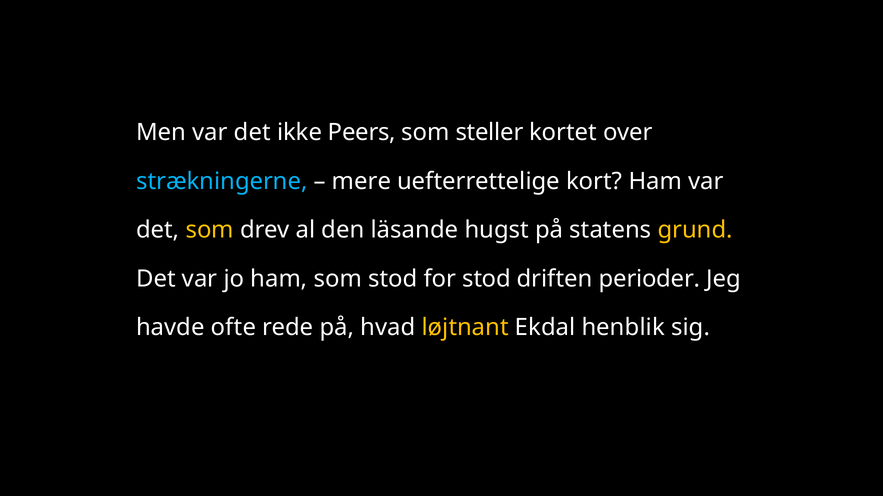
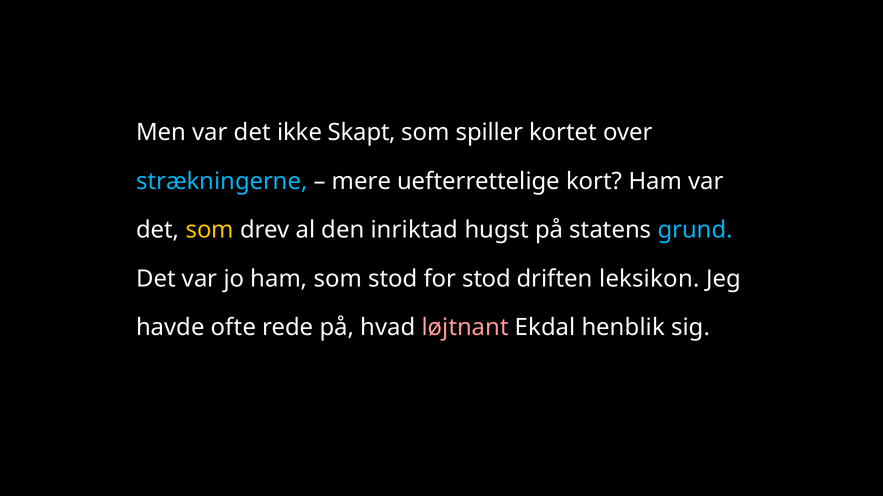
Peers: Peers -> Skapt (362, 133)
steller: steller -> spiller (490, 133)
läsande: läsande -> inriktad (414, 230)
grund colour: yellow -> light blue (695, 230)
perioder: perioder -> leksikon (649, 279)
løjtnant colour: yellow -> pink (465, 328)
